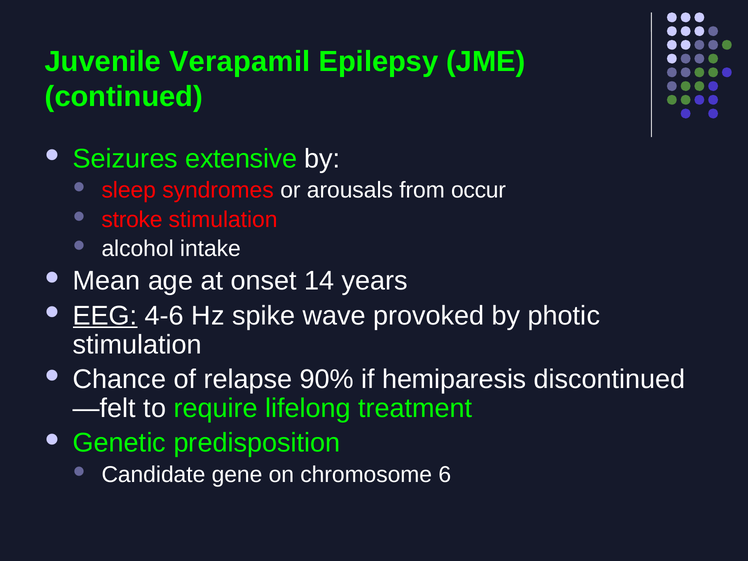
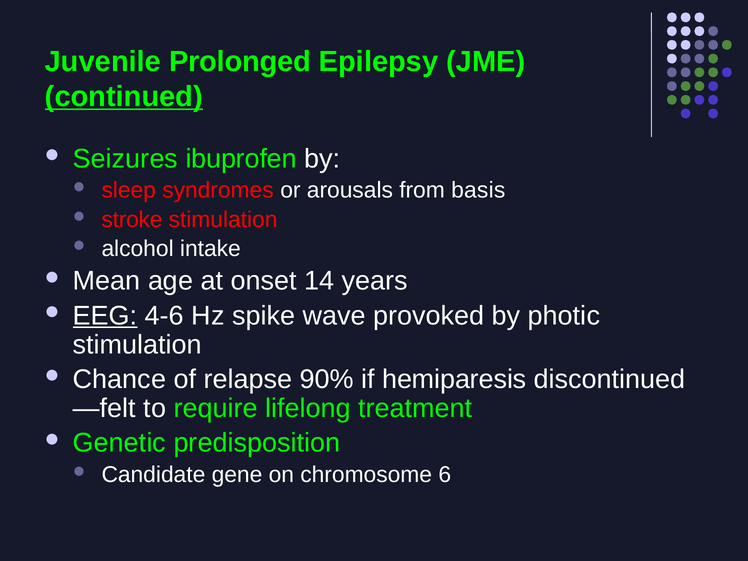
Verapamil: Verapamil -> Prolonged (240, 62)
continued underline: none -> present (124, 97)
extensive: extensive -> ibuprofen (241, 159)
occur: occur -> basis (478, 190)
